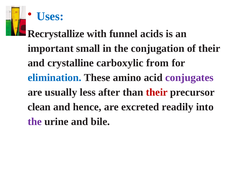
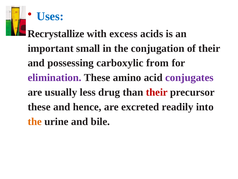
funnel: funnel -> excess (123, 34)
crystalline: crystalline -> possessing (71, 63)
elimination colour: blue -> purple (55, 77)
after: after -> drug (109, 92)
clean: clean -> these (39, 107)
the colour: purple -> orange (35, 121)
